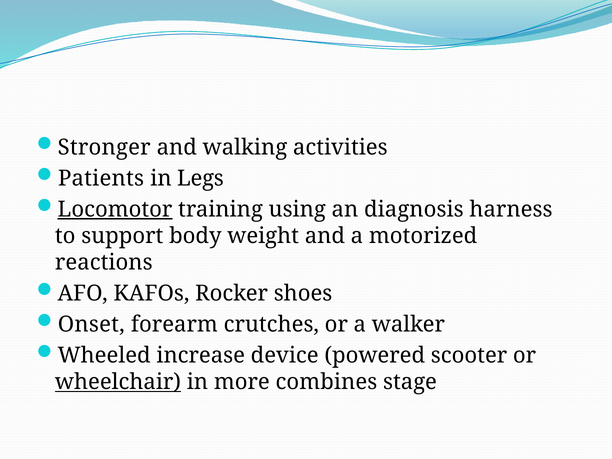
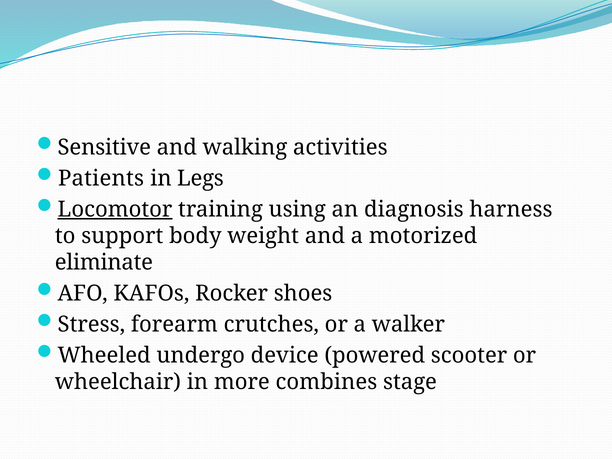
Stronger: Stronger -> Sensitive (104, 147)
reactions: reactions -> eliminate (104, 263)
Onset: Onset -> Stress (91, 324)
increase: increase -> undergo (201, 355)
wheelchair underline: present -> none (118, 382)
